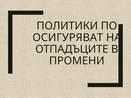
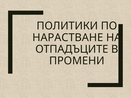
ОСИГУРЯВАТ: ОСИГУРЯВАТ -> НАРАСТВАНЕ (68, 38)
